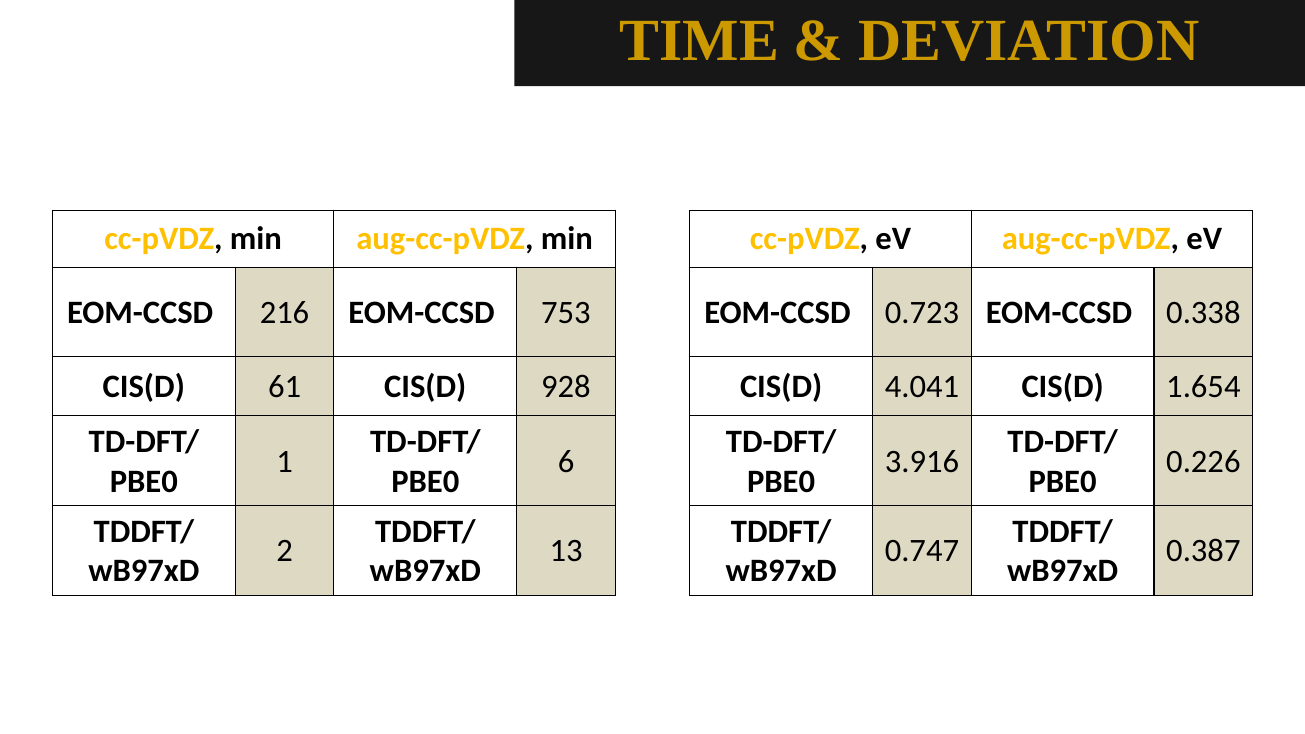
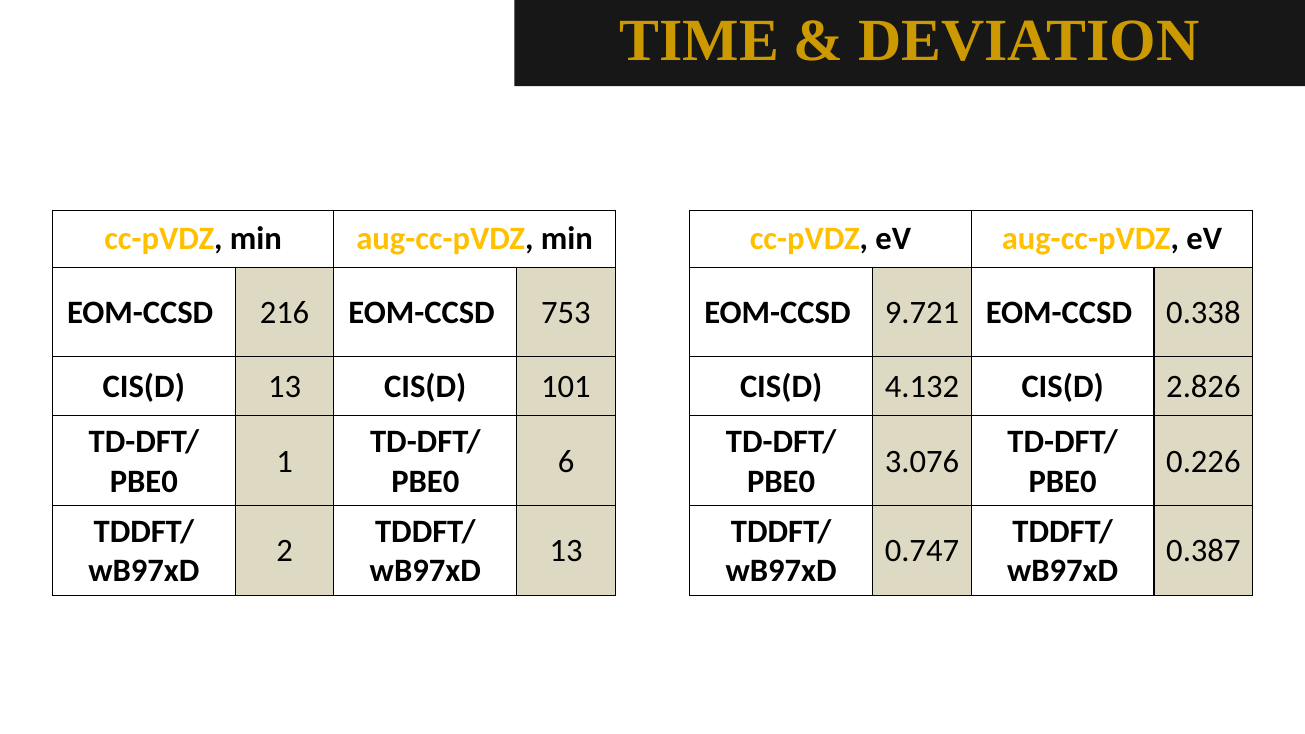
0.723: 0.723 -> 9.721 (922, 313)
CIS(D 61: 61 -> 13 (285, 387)
928: 928 -> 101 (566, 387)
4.041: 4.041 -> 4.132 (922, 387)
1.654: 1.654 -> 2.826 (1203, 387)
3.916: 3.916 -> 3.076 (922, 461)
